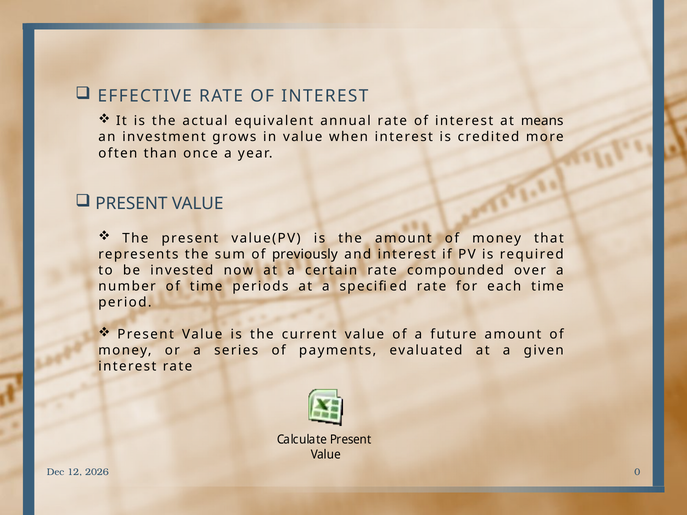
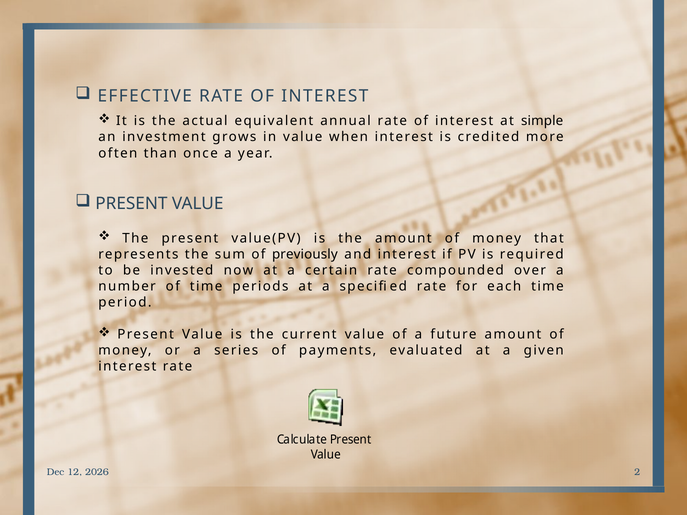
means: means -> simple (542, 121)
0: 0 -> 2 (637, 472)
